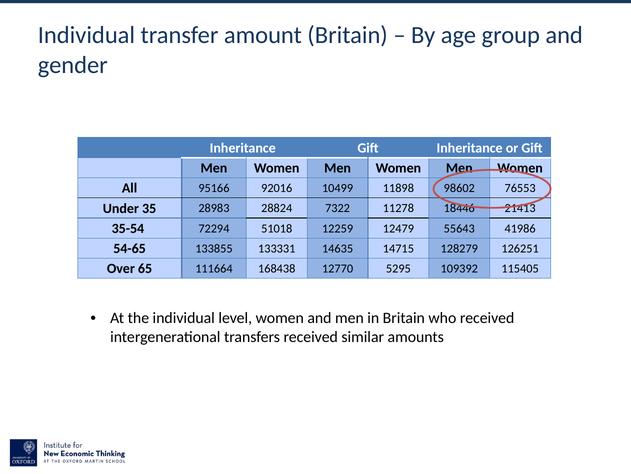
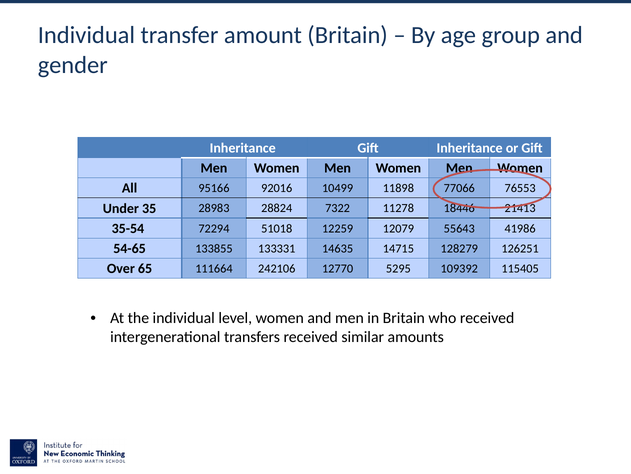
98602: 98602 -> 77066 (459, 188)
12479: 12479 -> 12079 (398, 228)
168438: 168438 -> 242106 (277, 268)
